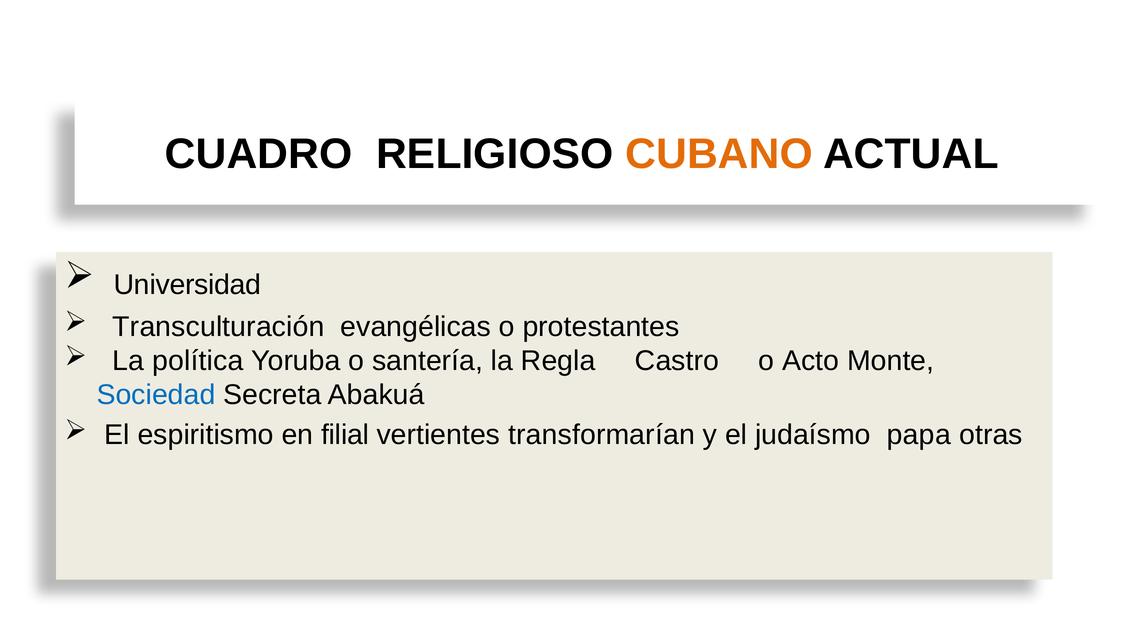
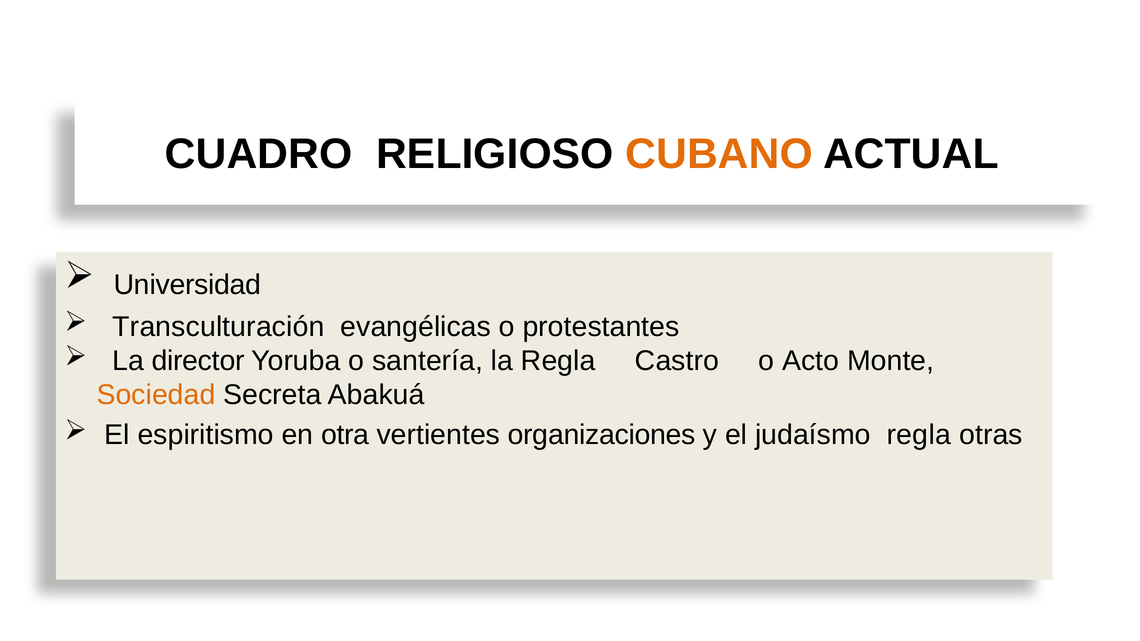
política: política -> director (198, 361)
Sociedad colour: blue -> orange (156, 395)
filial: filial -> otra (345, 435)
transformarían: transformarían -> organizaciones (602, 435)
judaísmo papa: papa -> regla (919, 435)
